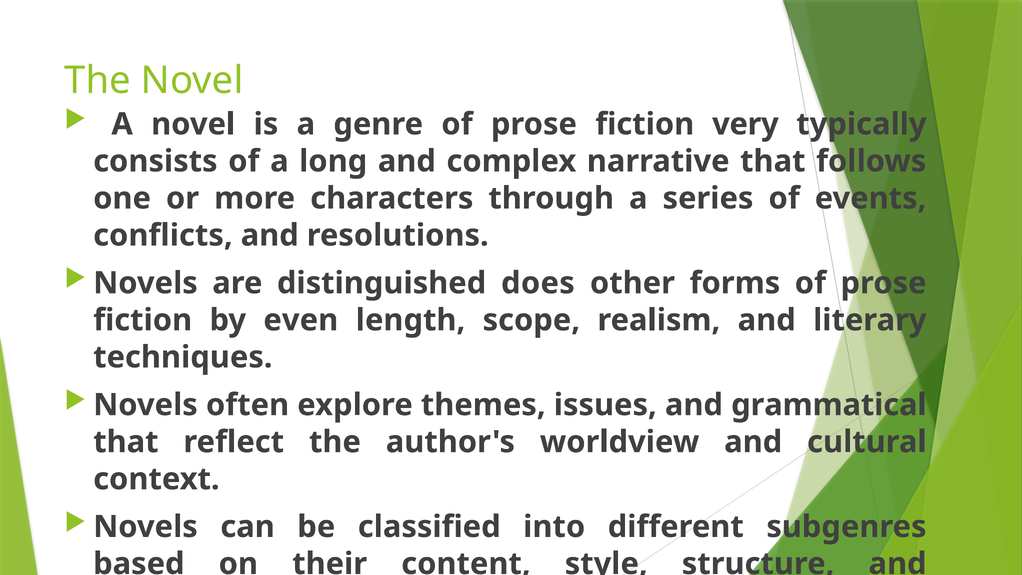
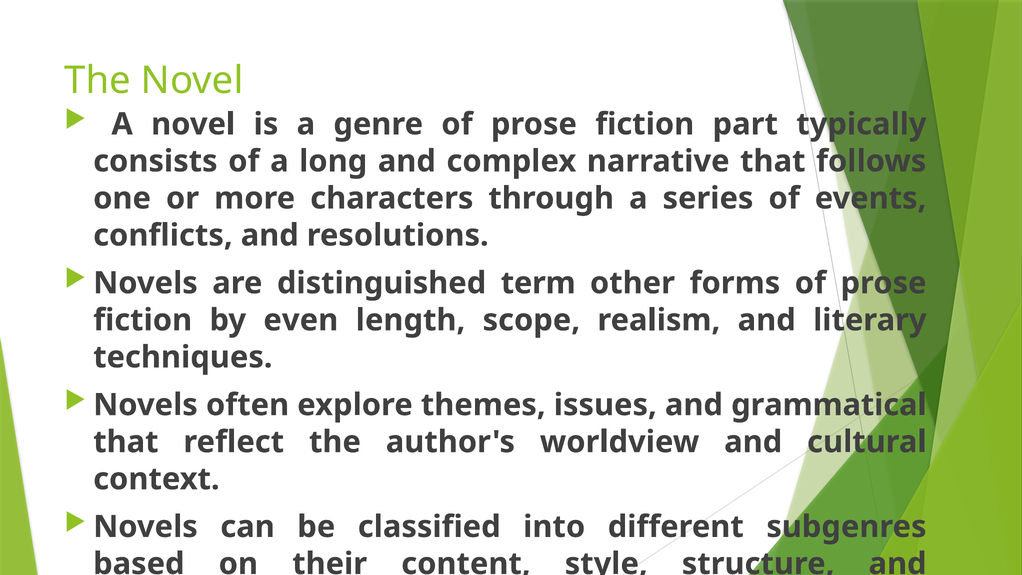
very: very -> part (745, 124)
does: does -> term (538, 283)
